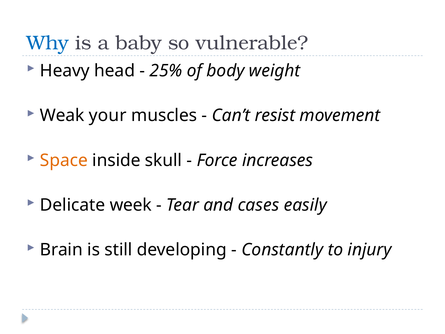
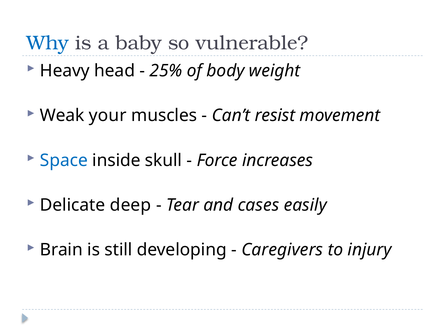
Space colour: orange -> blue (64, 160)
week: week -> deep (131, 205)
Constantly: Constantly -> Caregivers (282, 250)
